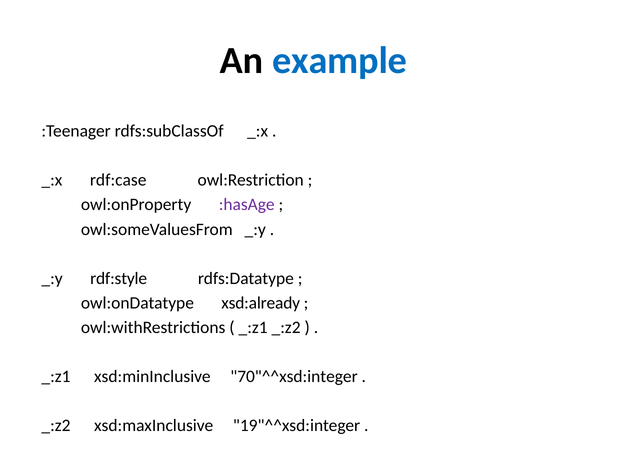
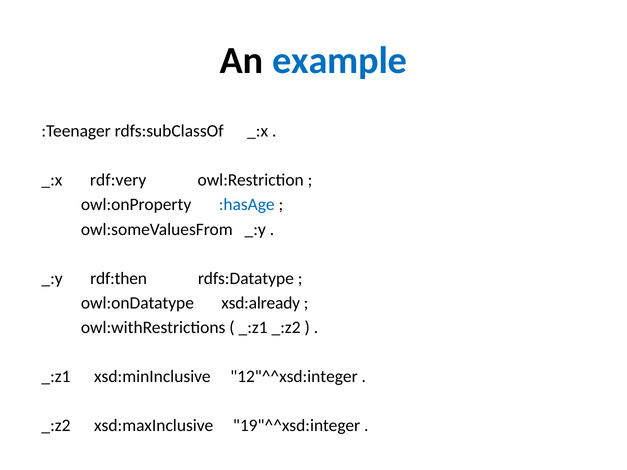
rdf:case: rdf:case -> rdf:very (118, 180)
:hasAge colour: purple -> blue (247, 205)
rdf:style: rdf:style -> rdf:then (119, 279)
70"^^xsd:integer: 70"^^xsd:integer -> 12"^^xsd:integer (294, 377)
